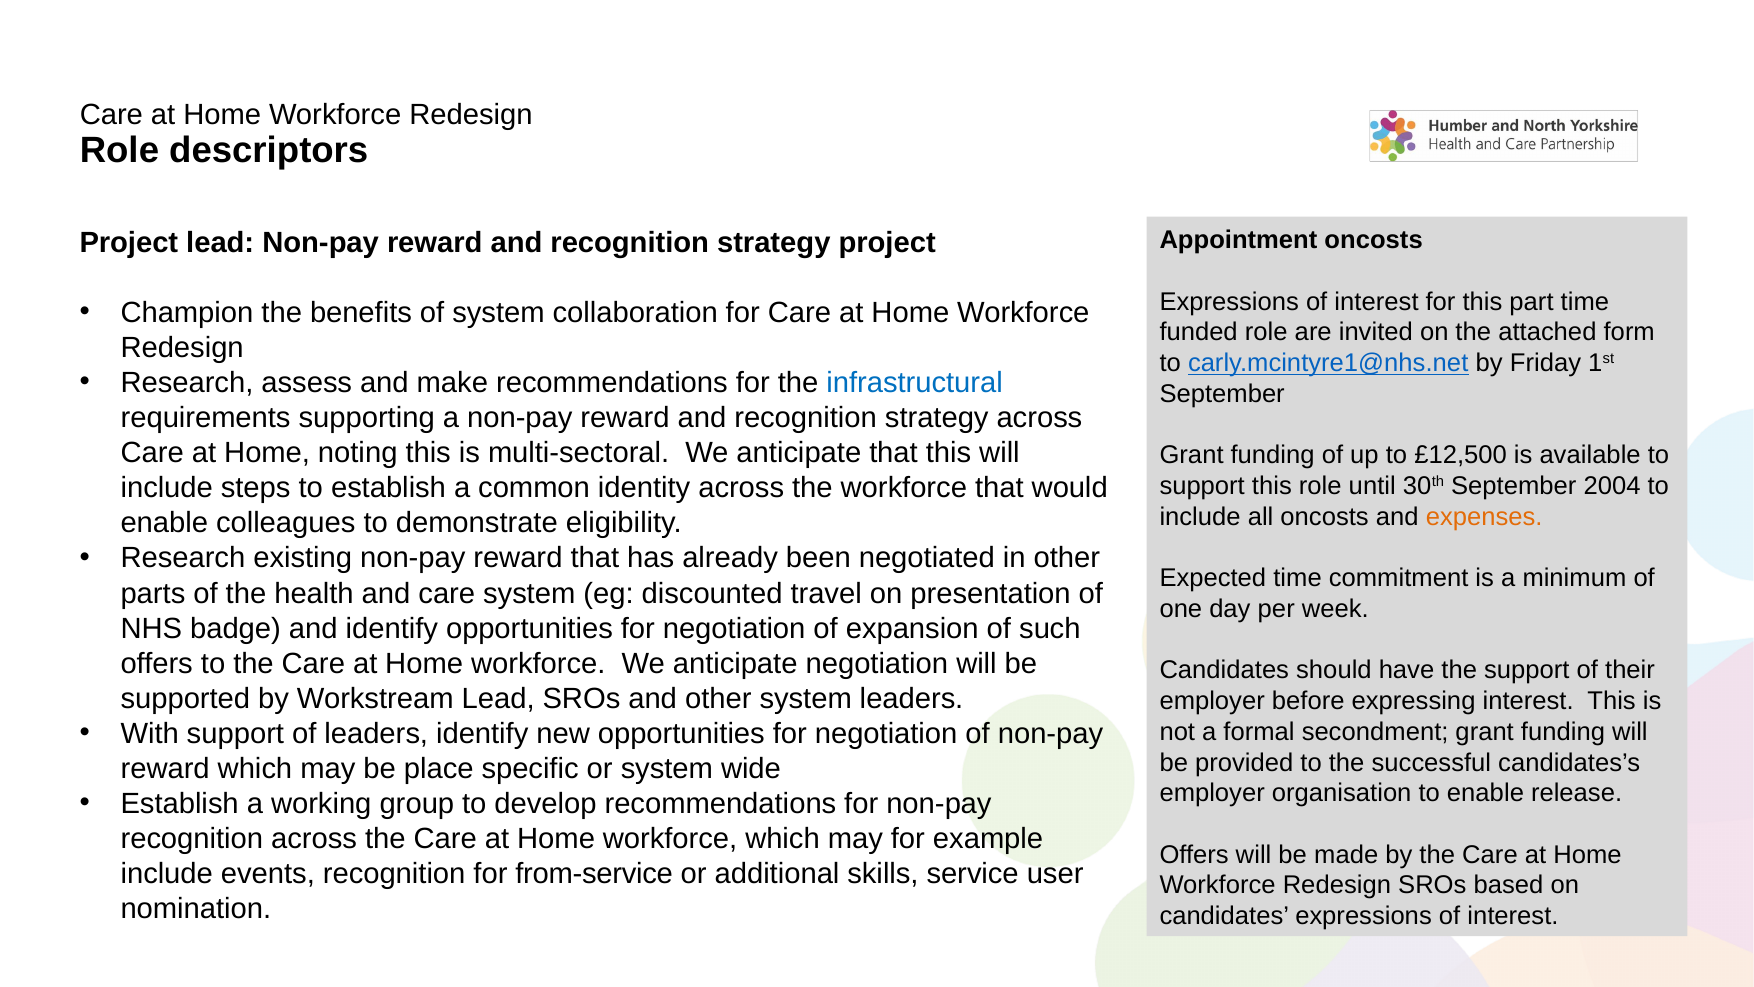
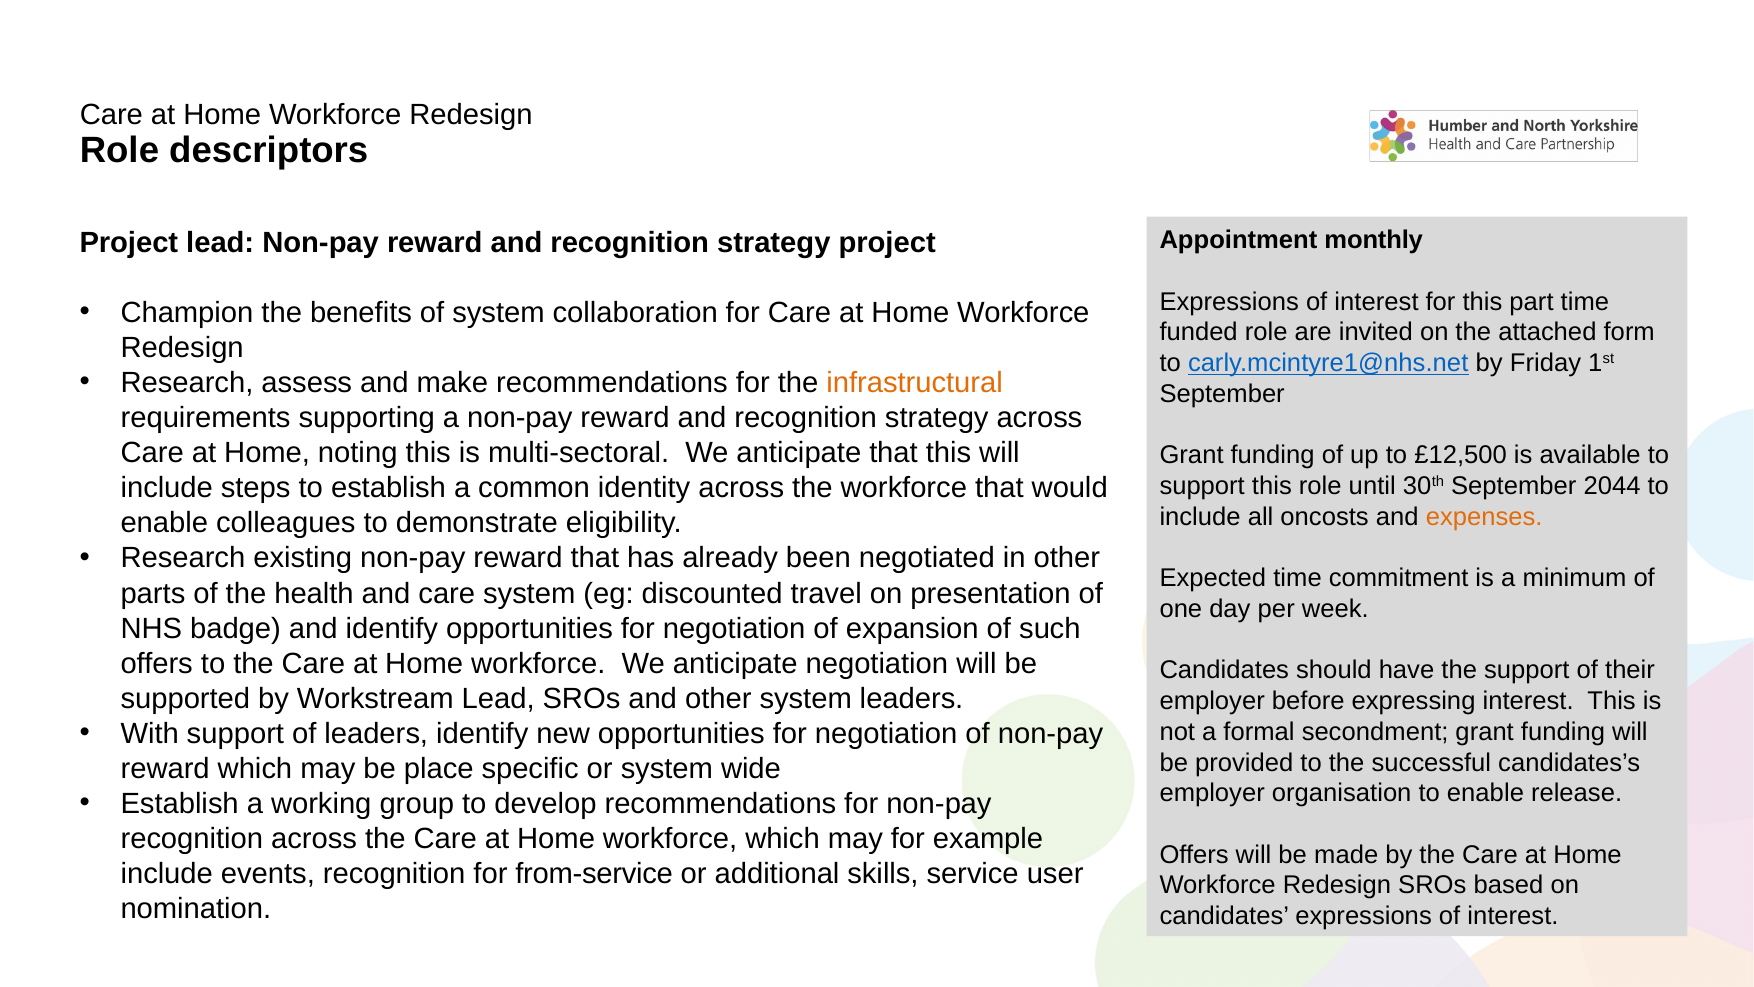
Appointment oncosts: oncosts -> monthly (1374, 240)
infrastructural colour: blue -> orange (915, 383)
2004: 2004 -> 2044 (1612, 486)
